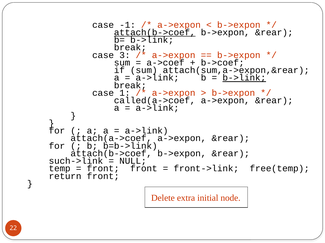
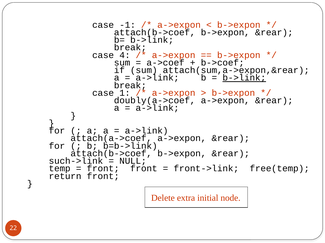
attach(b->coef underline: present -> none (155, 32)
3: 3 -> 4 (125, 55)
called(a->coef: called(a->coef -> doubly(a->coef (155, 101)
